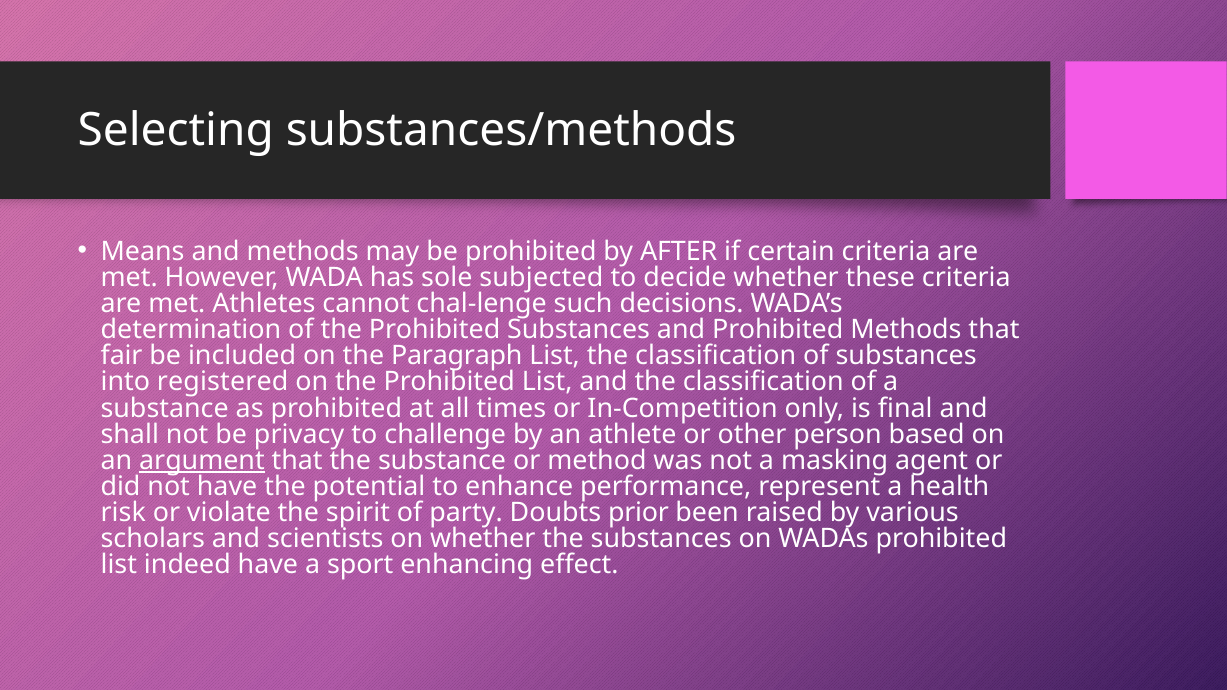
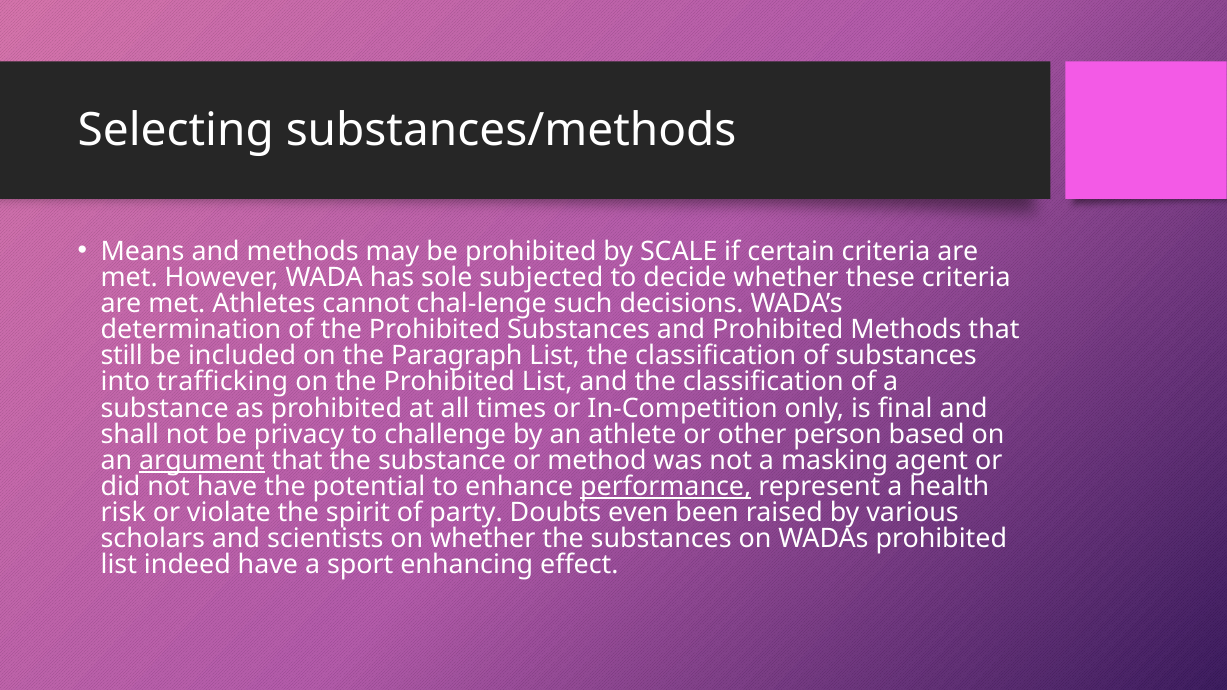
AFTER: AFTER -> SCALE (679, 252)
fair: fair -> still (122, 356)
registered: registered -> trafficking (223, 382)
performance underline: none -> present (666, 487)
prior: prior -> even (638, 513)
